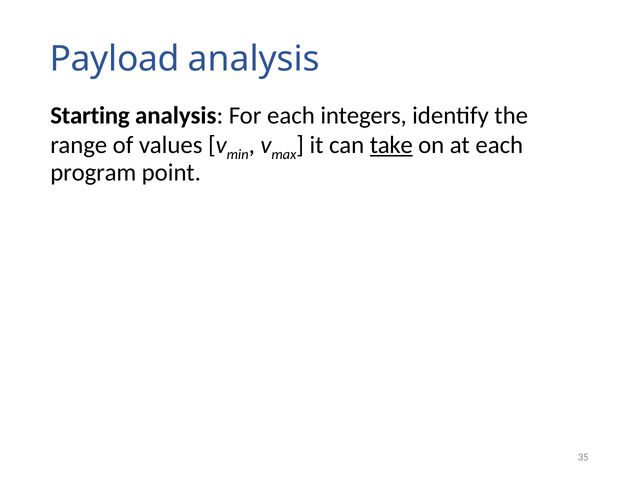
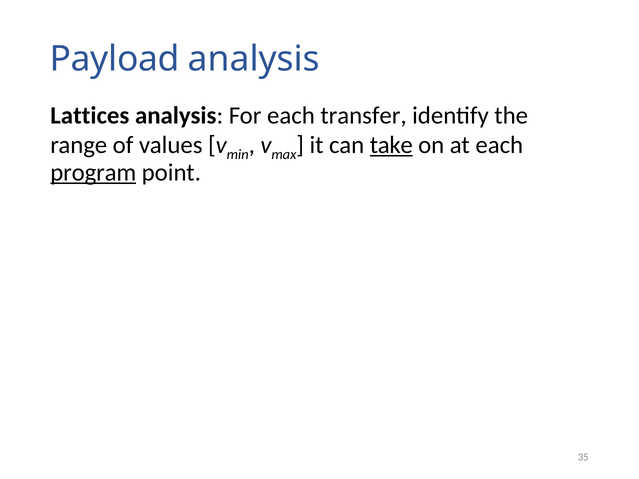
Starting: Starting -> Lattices (90, 115)
integers: integers -> transfer (364, 115)
program underline: none -> present (93, 173)
